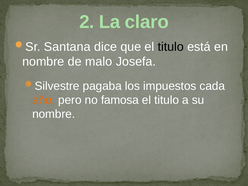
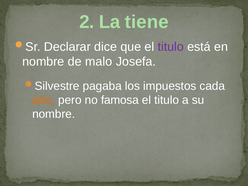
claro: claro -> tiene (147, 22)
Santana: Santana -> Declarar (67, 47)
titulo colour: black -> purple (171, 47)
